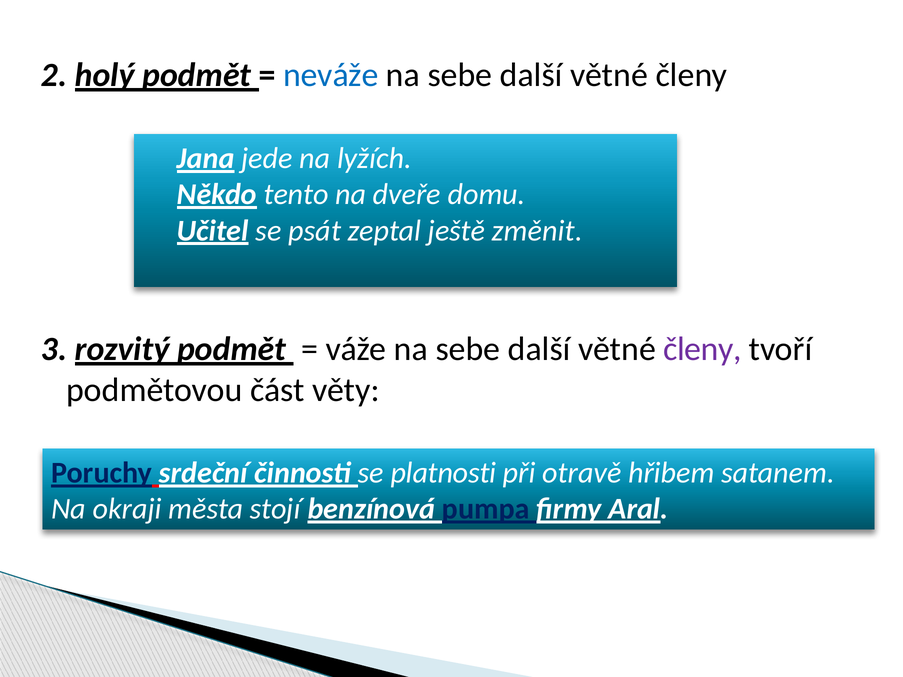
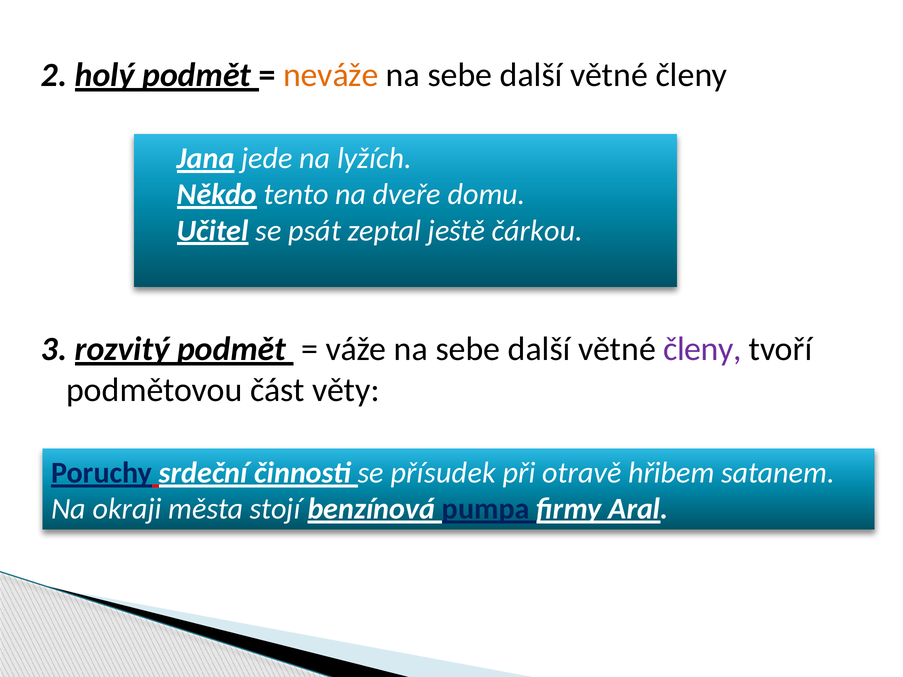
neváže colour: blue -> orange (331, 75)
změnit: změnit -> čárkou (537, 231)
platnosti: platnosti -> přísudek (443, 473)
